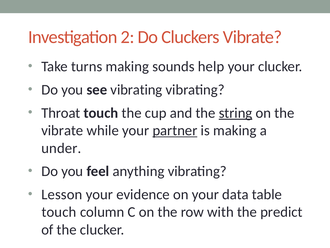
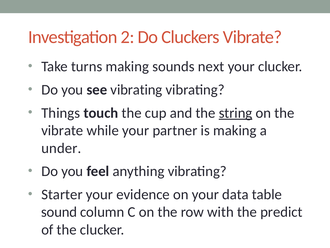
help: help -> next (211, 66)
Throat: Throat -> Things (61, 113)
partner underline: present -> none (175, 130)
Lesson: Lesson -> Starter (62, 194)
touch: touch -> sound (59, 212)
